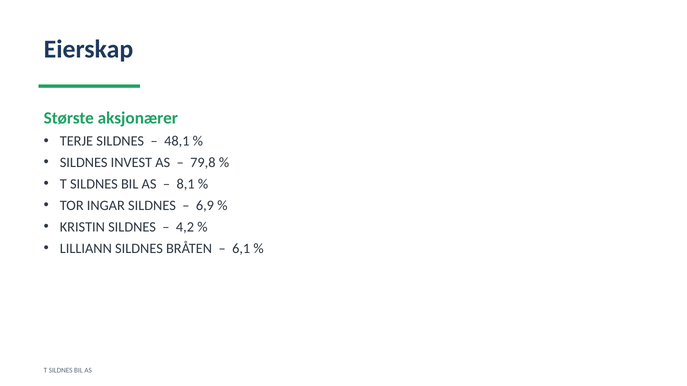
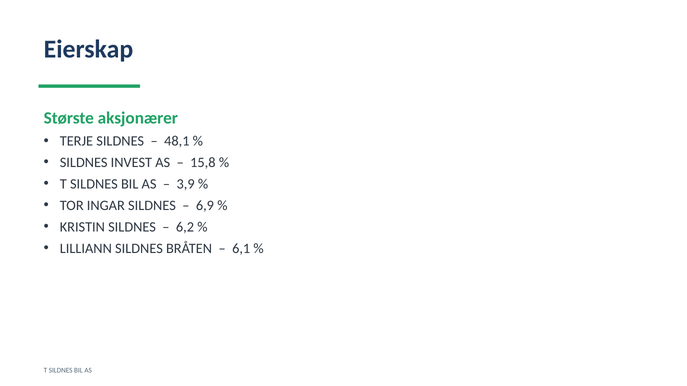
79,8: 79,8 -> 15,8 (203, 163)
8,1: 8,1 -> 3,9 (186, 184)
4,2: 4,2 -> 6,2 (185, 227)
